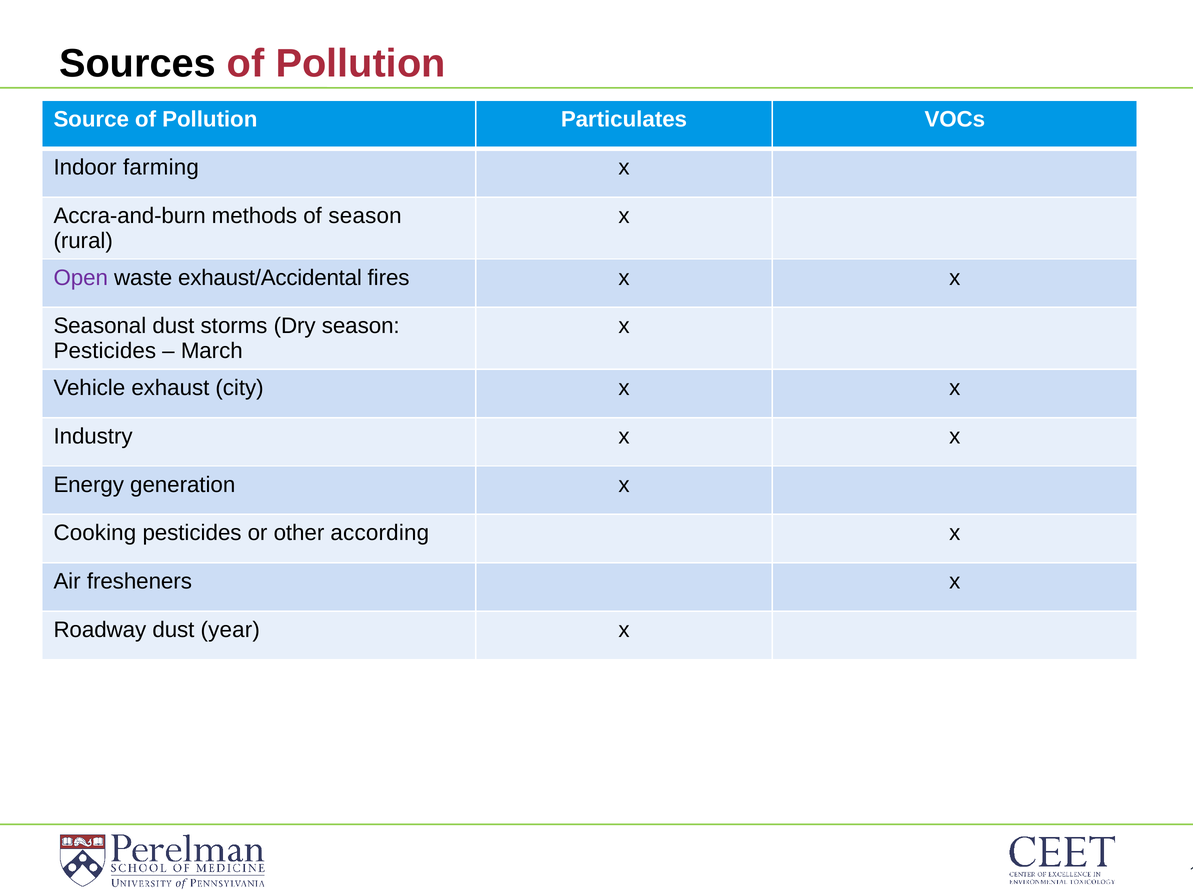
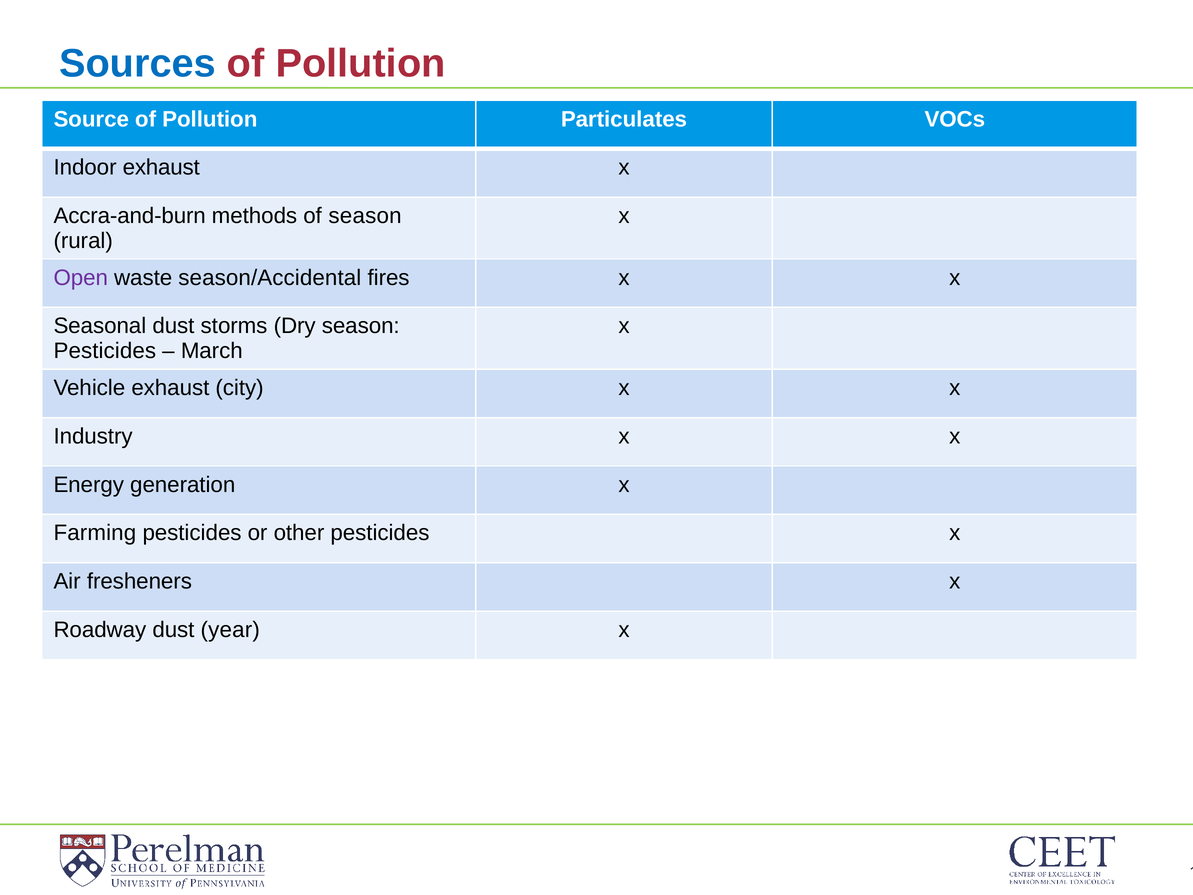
Sources colour: black -> blue (138, 64)
Indoor farming: farming -> exhaust (161, 167)
exhaust/Accidental: exhaust/Accidental -> season/Accidental (270, 278)
Cooking: Cooking -> Farming (95, 533)
other according: according -> pesticides (380, 533)
